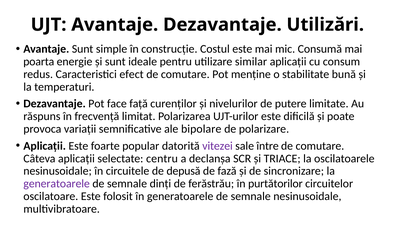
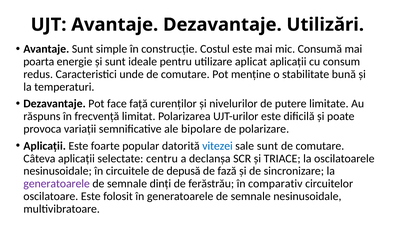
similar: similar -> aplicat (251, 62)
efect: efect -> unde (132, 74)
vitezei colour: purple -> blue (218, 146)
sale între: între -> sunt (267, 146)
purtătorilor: purtătorilor -> comparativ (275, 184)
